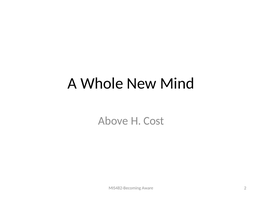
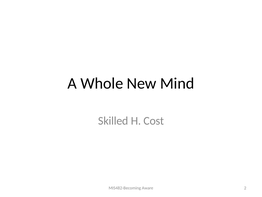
Above: Above -> Skilled (113, 120)
